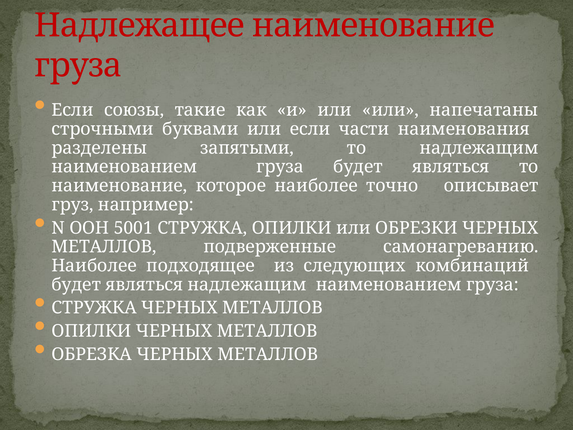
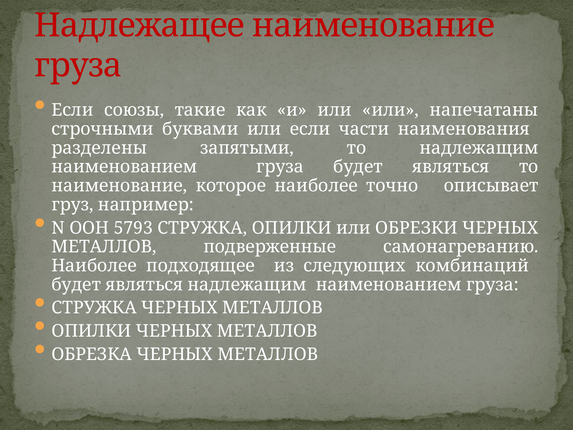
5001: 5001 -> 5793 (133, 228)
